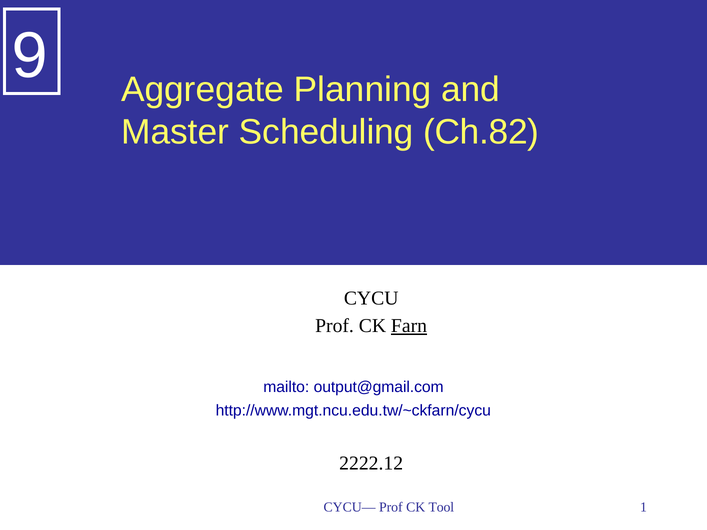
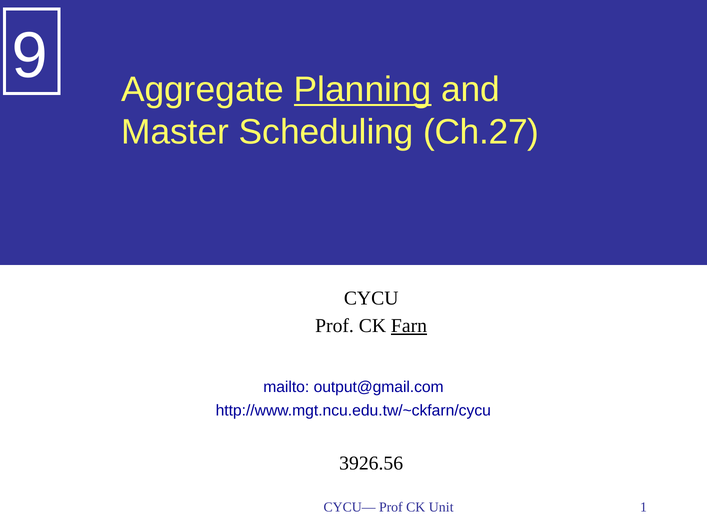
Planning underline: none -> present (363, 90)
Ch.82: Ch.82 -> Ch.27 (481, 132)
2222.12: 2222.12 -> 3926.56 (371, 463)
Tool: Tool -> Unit (441, 508)
